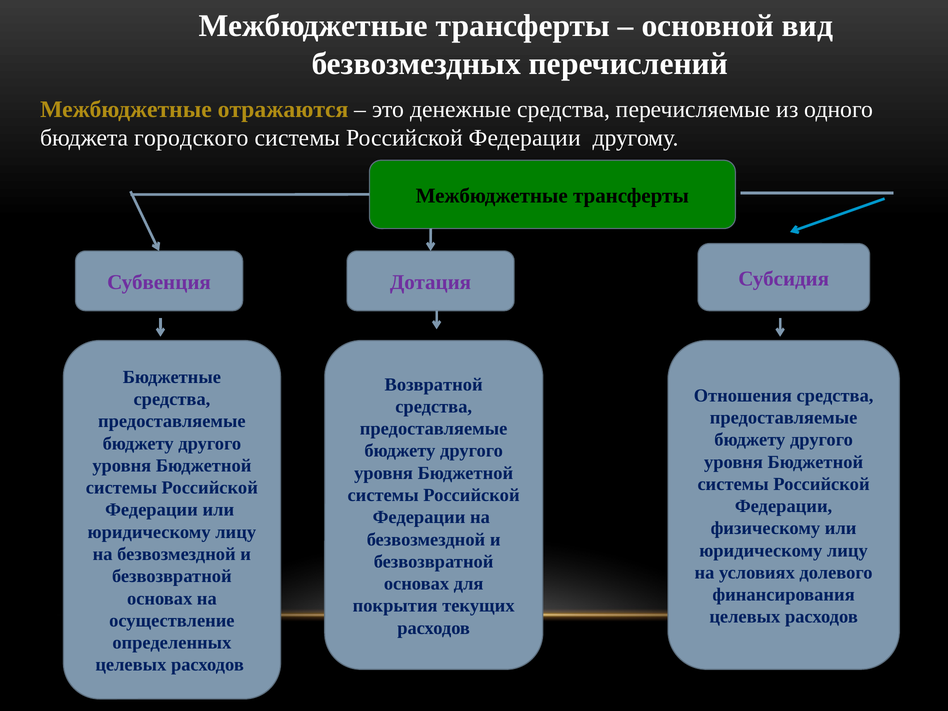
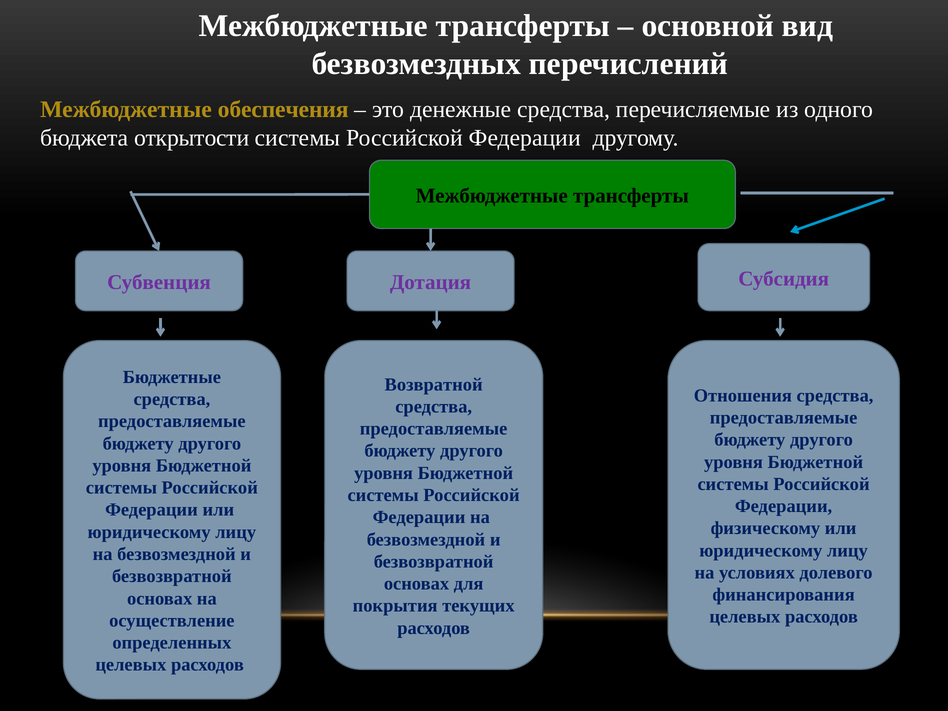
отражаются: отражаются -> обеспечения (283, 110)
городского: городского -> открытости (192, 138)
